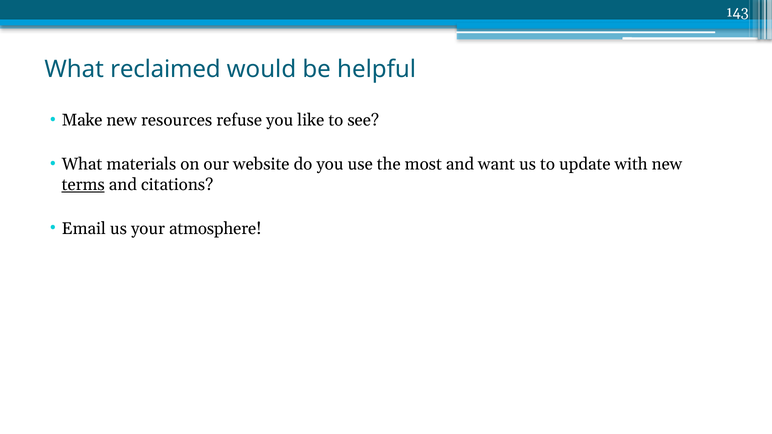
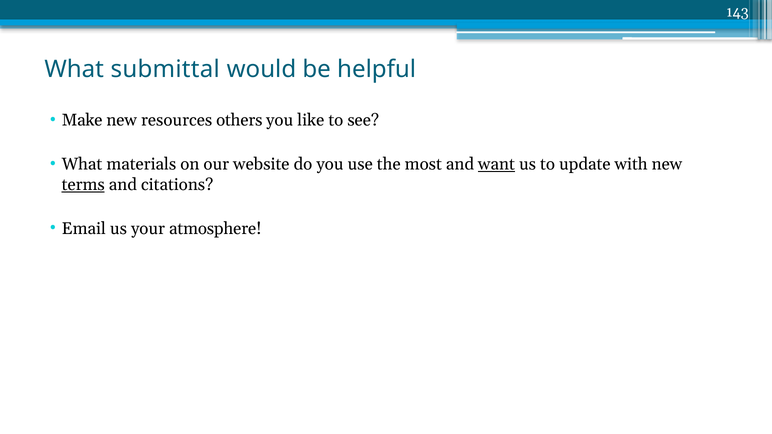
reclaimed: reclaimed -> submittal (165, 69)
refuse: refuse -> others (239, 120)
want underline: none -> present (496, 164)
